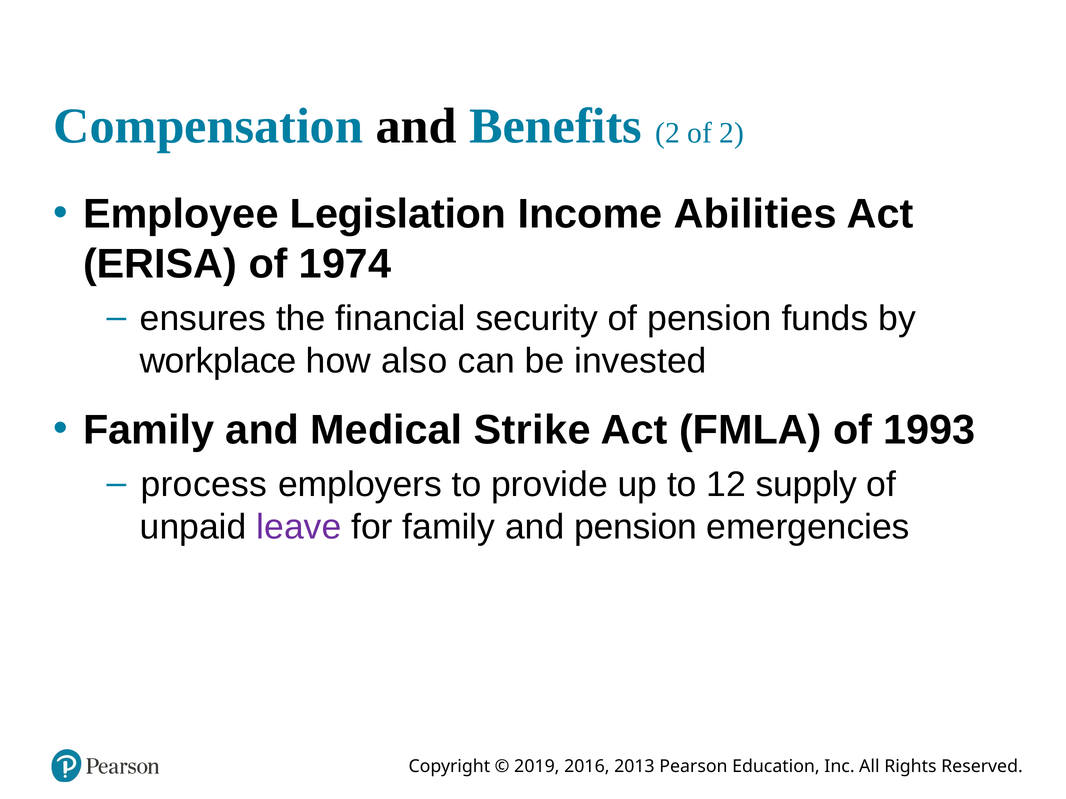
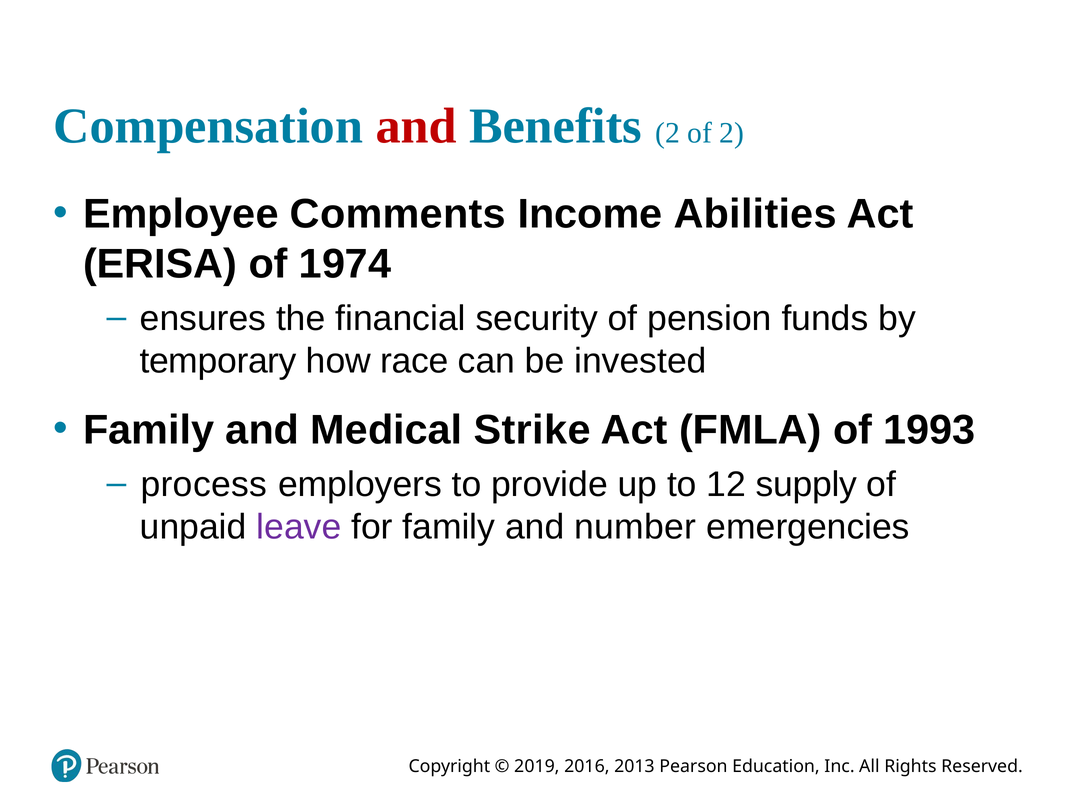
and colour: black -> red (416, 126)
Legislation: Legislation -> Comments (398, 214)
workplace: workplace -> temporary (218, 361)
also: also -> race (415, 361)
and pension: pension -> number (635, 528)
